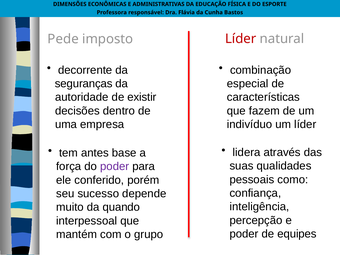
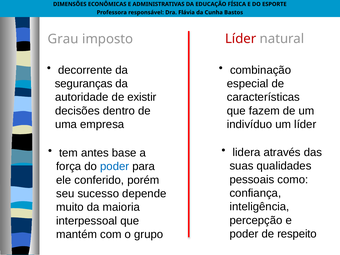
Pede: Pede -> Grau (63, 39)
poder colour: purple -> blue (115, 166)
quando: quando -> maioria (121, 207)
equipes: equipes -> respeito (297, 234)
